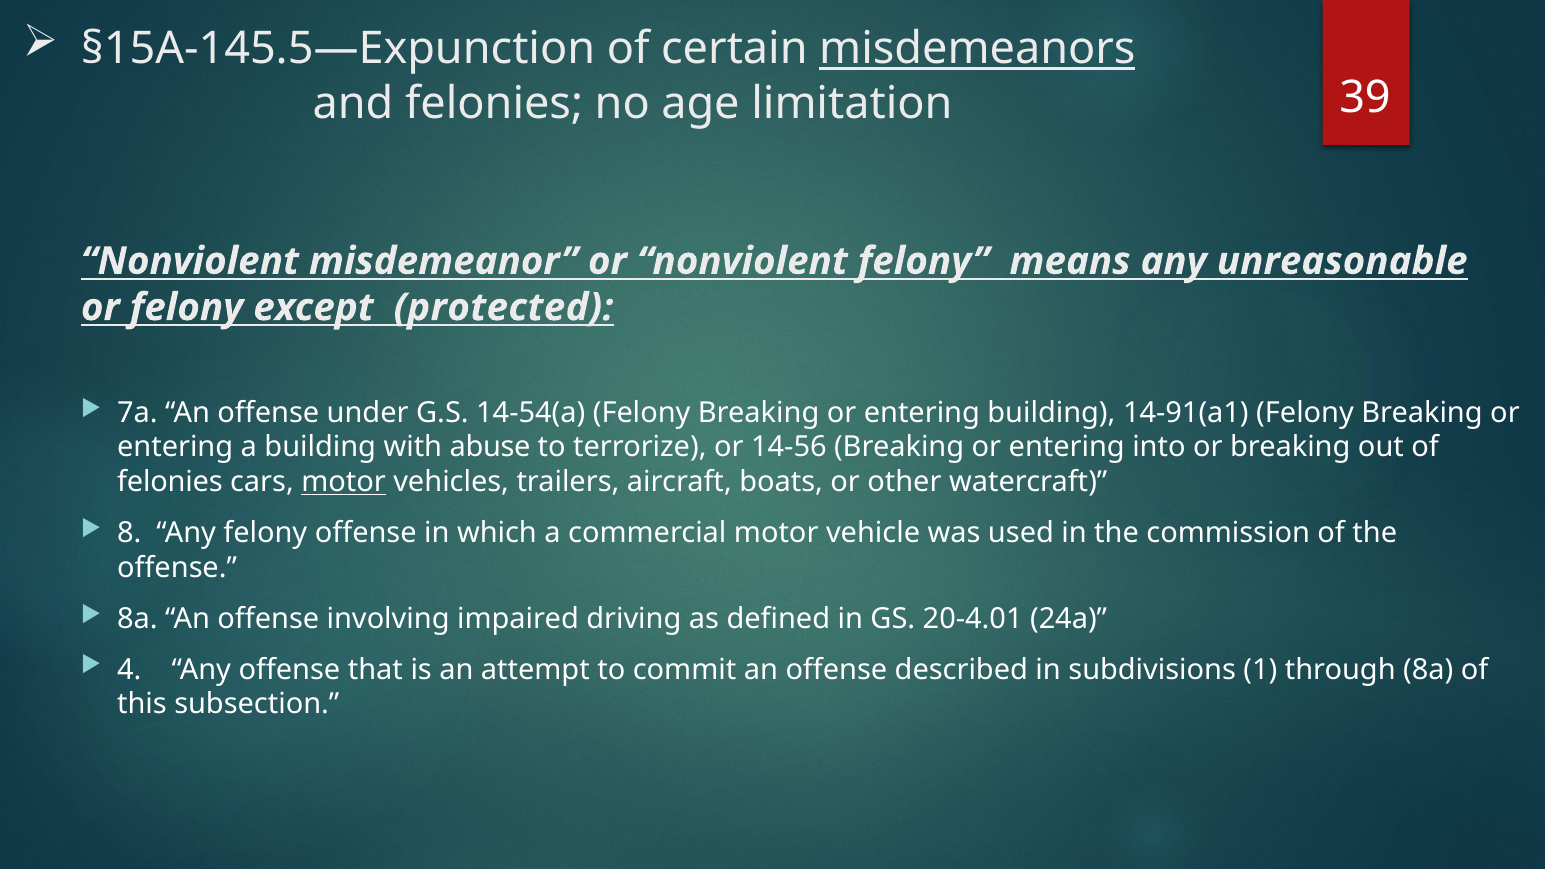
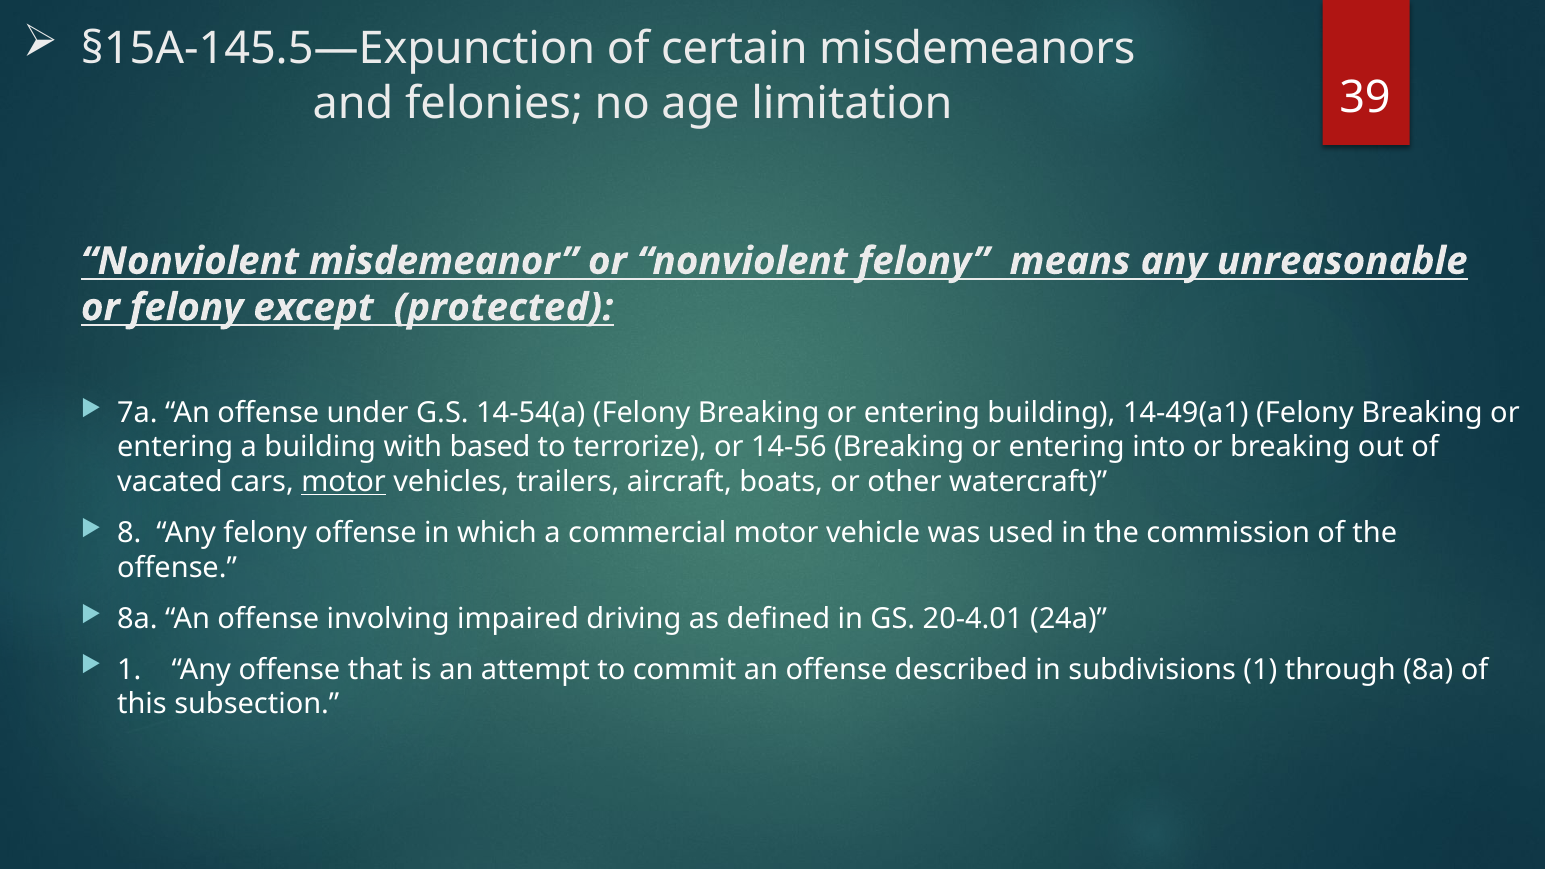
misdemeanors underline: present -> none (977, 49)
14-91(a1: 14-91(a1 -> 14-49(a1 (1186, 413)
abuse: abuse -> based (490, 447)
felonies: felonies -> vacated (170, 482)
4: 4 -> 1 (129, 670)
